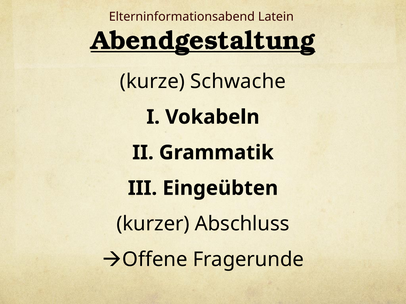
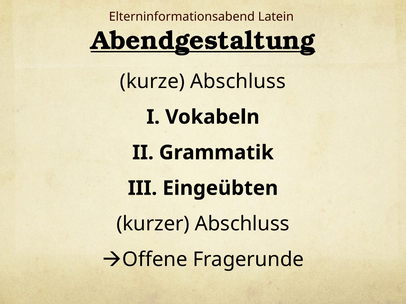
kurze Schwache: Schwache -> Abschluss (238, 82)
